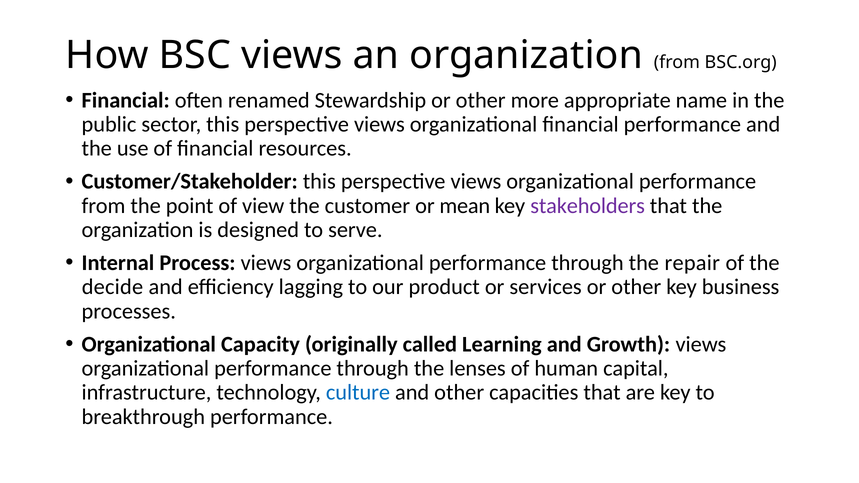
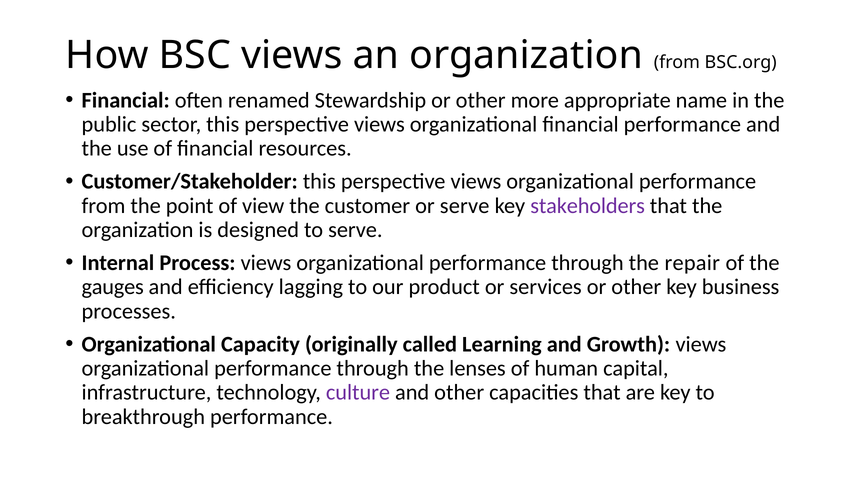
or mean: mean -> serve (465, 206)
decide: decide -> gauges (113, 287)
culture colour: blue -> purple (358, 393)
